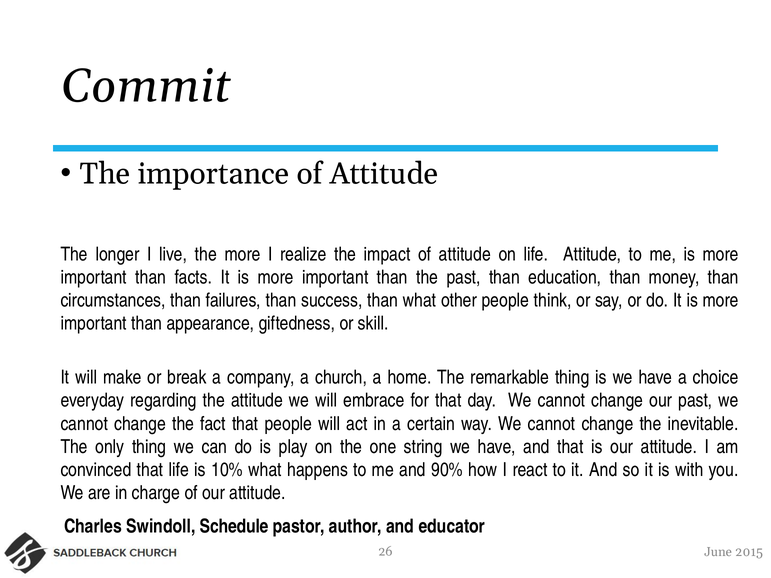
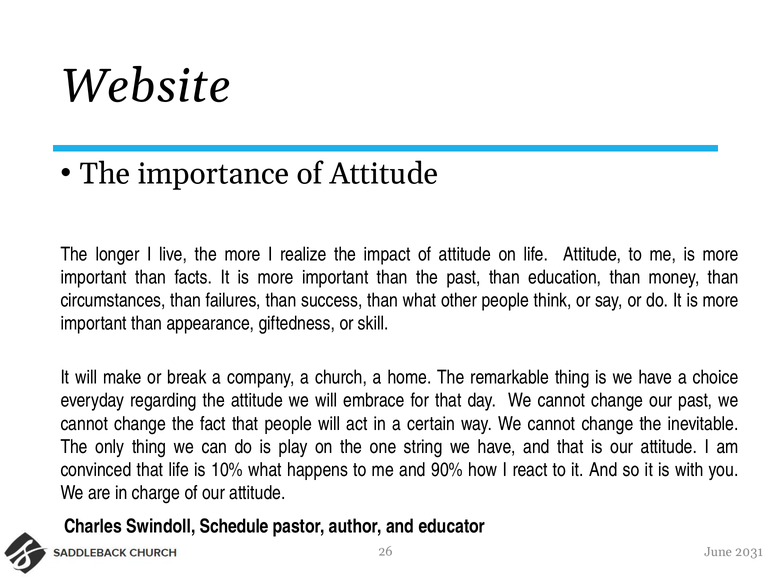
Commit: Commit -> Website (146, 86)
2015: 2015 -> 2031 (749, 552)
